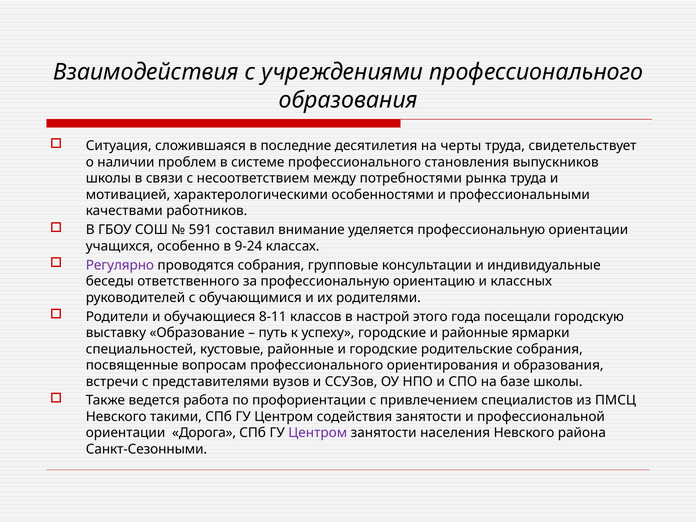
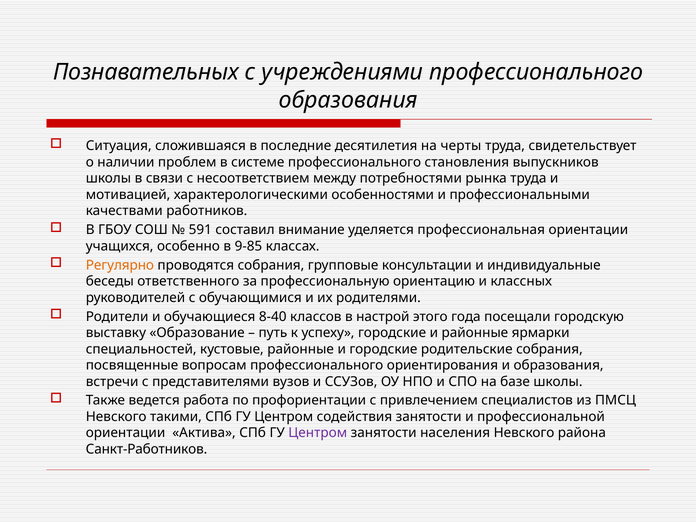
Взаимодействия: Взаимодействия -> Познавательных (146, 72)
уделяется профессиональную: профессиональную -> профессиональная (481, 230)
9-24: 9-24 -> 9-85 (248, 246)
Регулярно colour: purple -> orange (120, 265)
8-11: 8-11 -> 8-40 (273, 317)
Дорога: Дорога -> Актива (204, 433)
Санкт-Сезонными: Санкт-Сезонными -> Санкт-Работников (146, 449)
